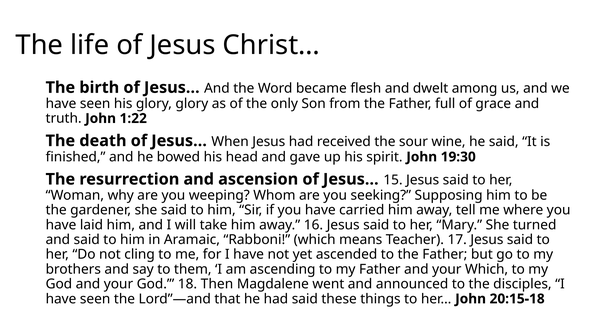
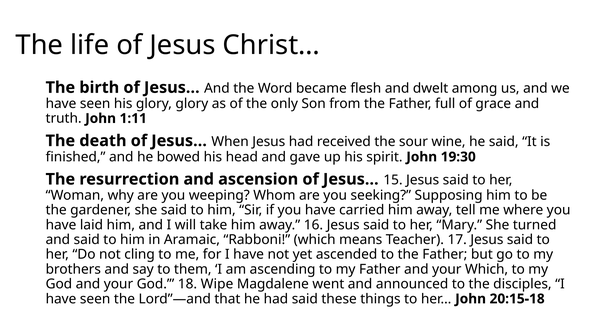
1:22: 1:22 -> 1:11 (133, 119)
Then: Then -> Wipe (217, 284)
